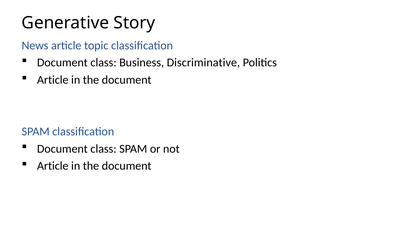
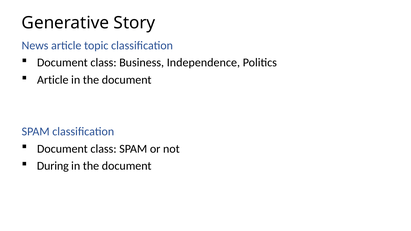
Discriminative: Discriminative -> Independence (203, 63)
Article: Article -> During (53, 166)
